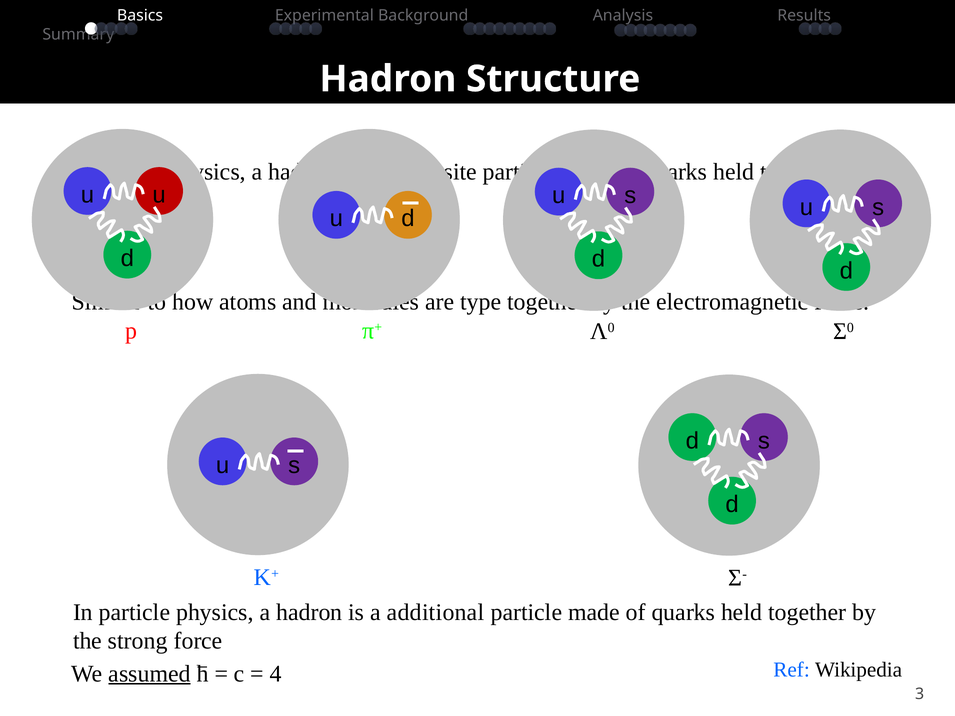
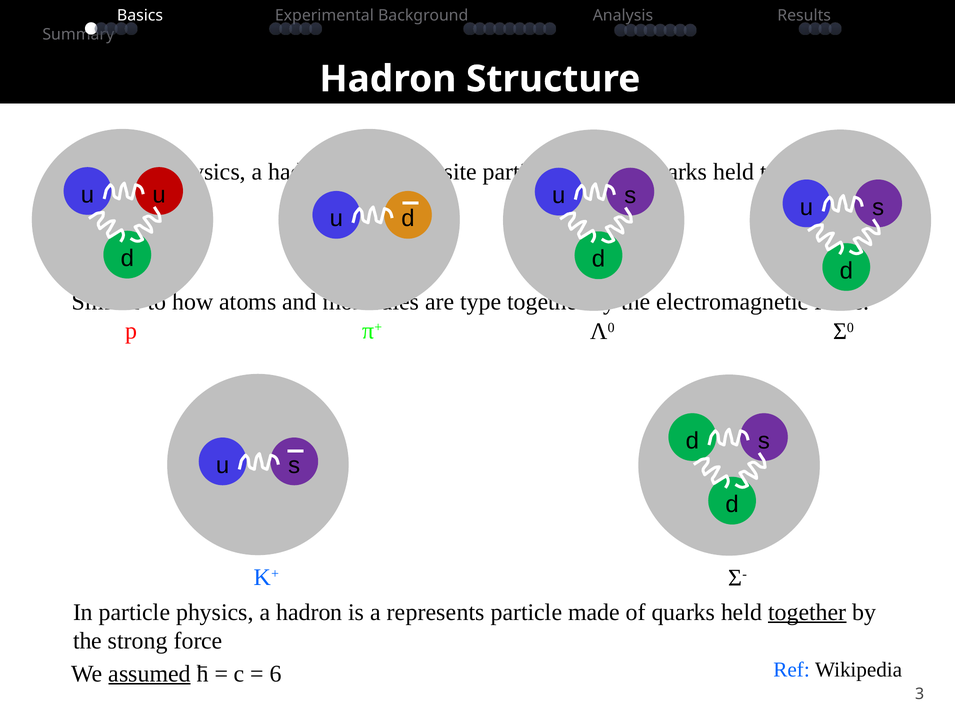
additional: additional -> represents (436, 612)
together underline: none -> present (807, 612)
4: 4 -> 6 (276, 674)
